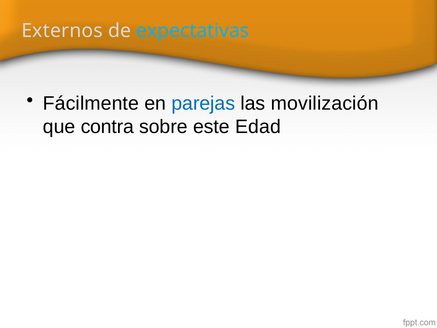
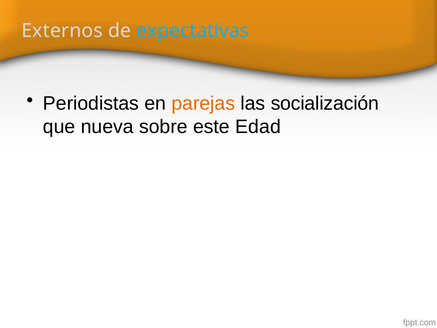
Fácilmente: Fácilmente -> Periodistas (91, 103)
parejas colour: blue -> orange (203, 103)
movilización: movilización -> socialización (325, 103)
contra: contra -> nueva (107, 127)
